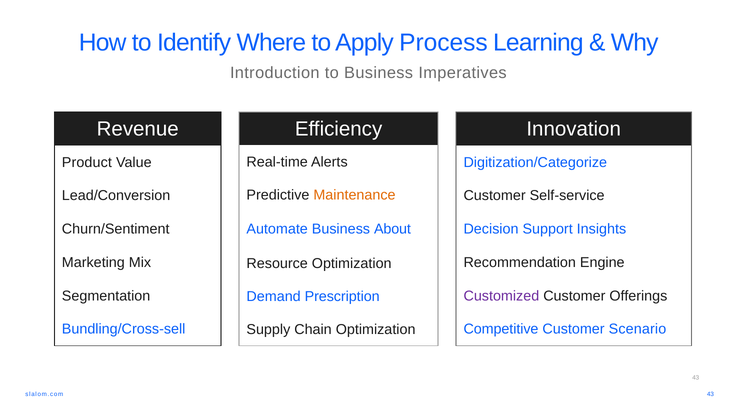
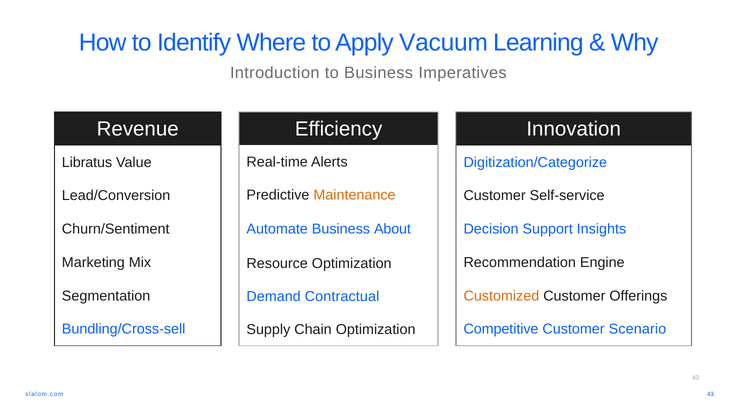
Process: Process -> Vacuum (444, 43)
Product: Product -> Libratus (87, 163)
Customized colour: purple -> orange (501, 296)
Prescription: Prescription -> Contractual (342, 297)
